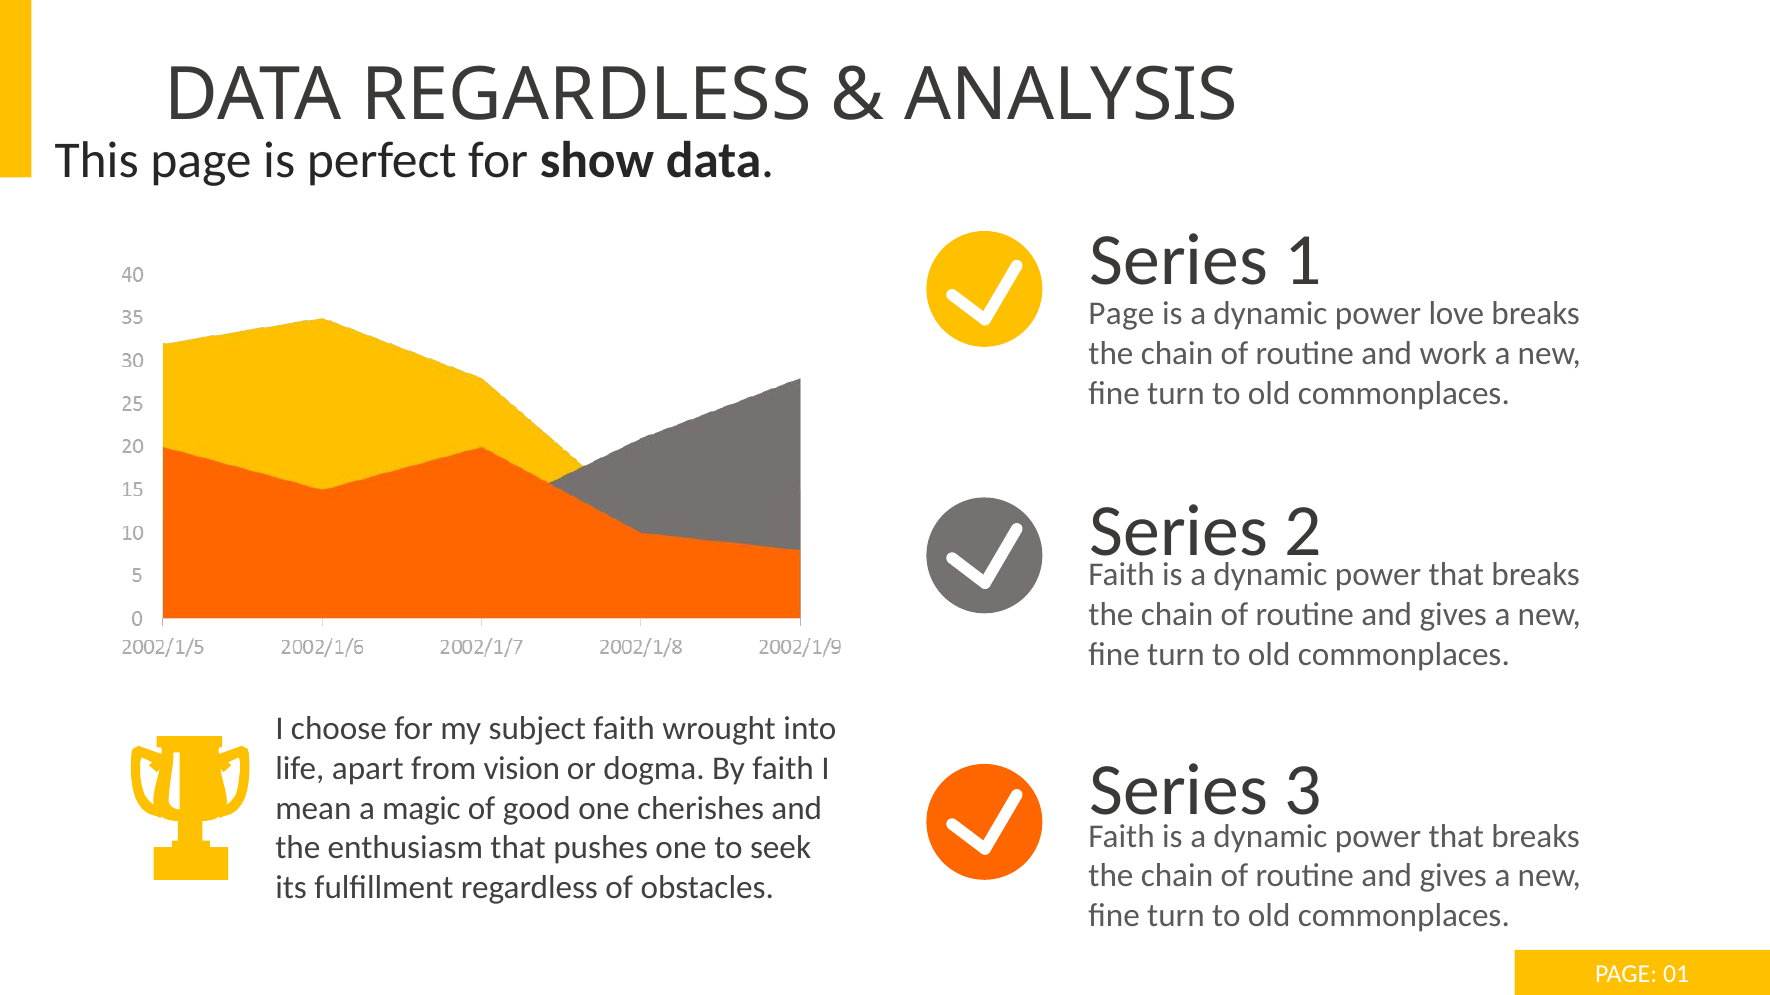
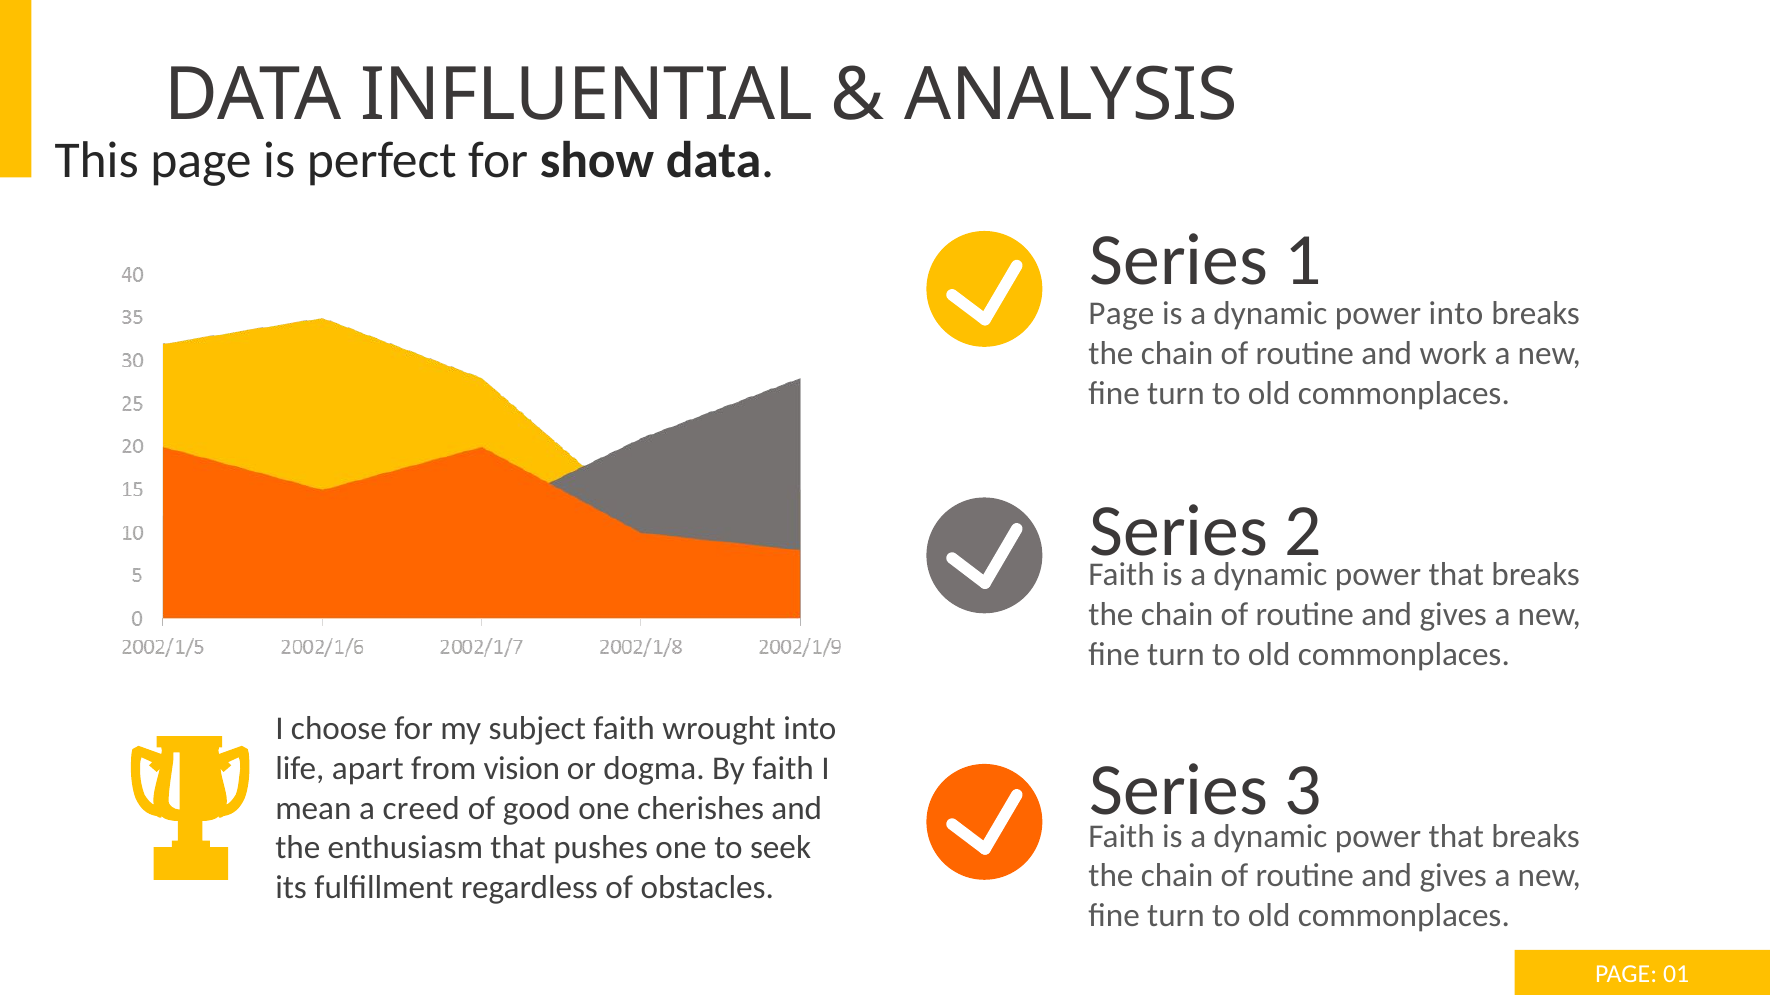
DATA REGARDLESS: REGARDLESS -> INFLUENTIAL (587, 95)
power love: love -> into (1456, 314)
magic: magic -> creed (421, 809)
